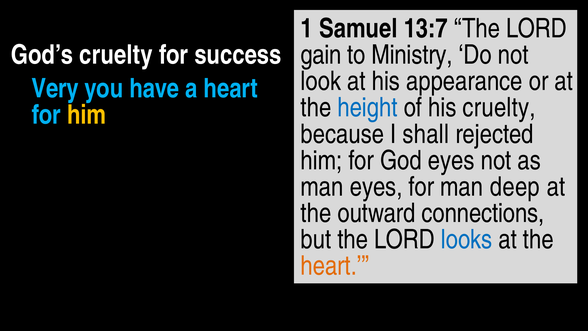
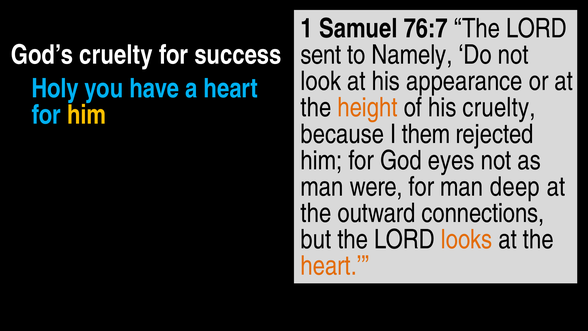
13:7: 13:7 -> 76:7 (426, 29)
gain: gain -> sent (321, 55)
Ministry: Ministry -> Namely (412, 55)
Very: Very -> Holy (55, 89)
height colour: blue -> orange (368, 108)
shall: shall -> them (426, 134)
man eyes: eyes -> were (376, 187)
looks colour: blue -> orange (467, 239)
